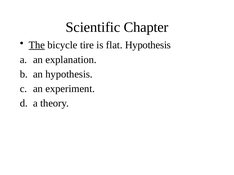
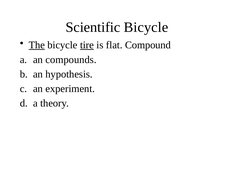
Scientific Chapter: Chapter -> Bicycle (146, 27)
tire underline: none -> present (87, 45)
flat Hypothesis: Hypothesis -> Compound (148, 45)
explanation: explanation -> compounds (71, 60)
